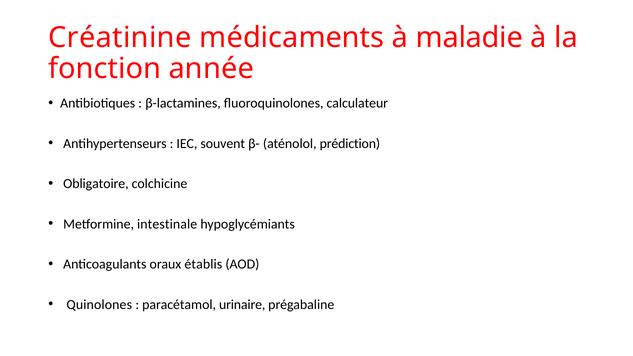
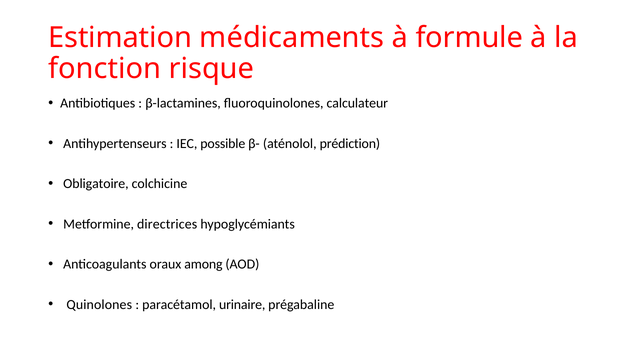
Créatinine: Créatinine -> Estimation (120, 38)
maladie: maladie -> formule (469, 38)
année: année -> risque (211, 69)
souvent: souvent -> possible (223, 144)
intestinale: intestinale -> directrices (167, 224)
établis: établis -> among (203, 264)
